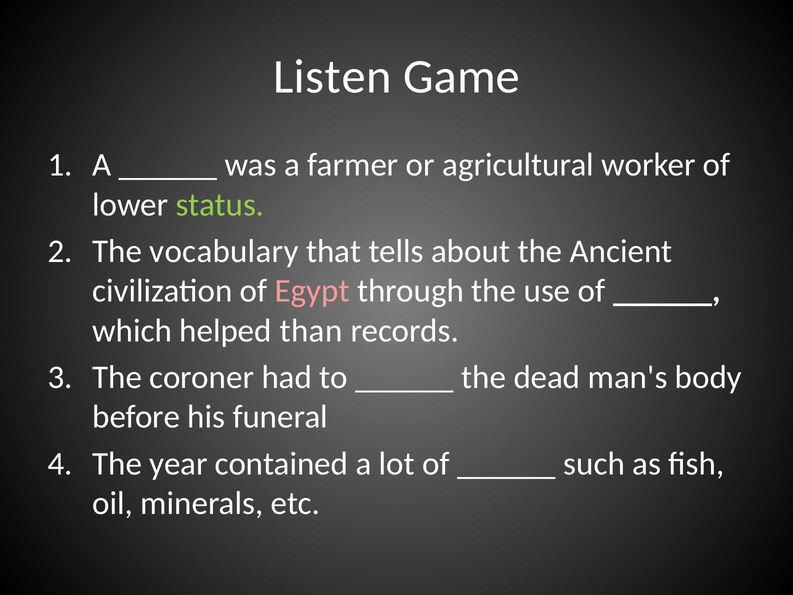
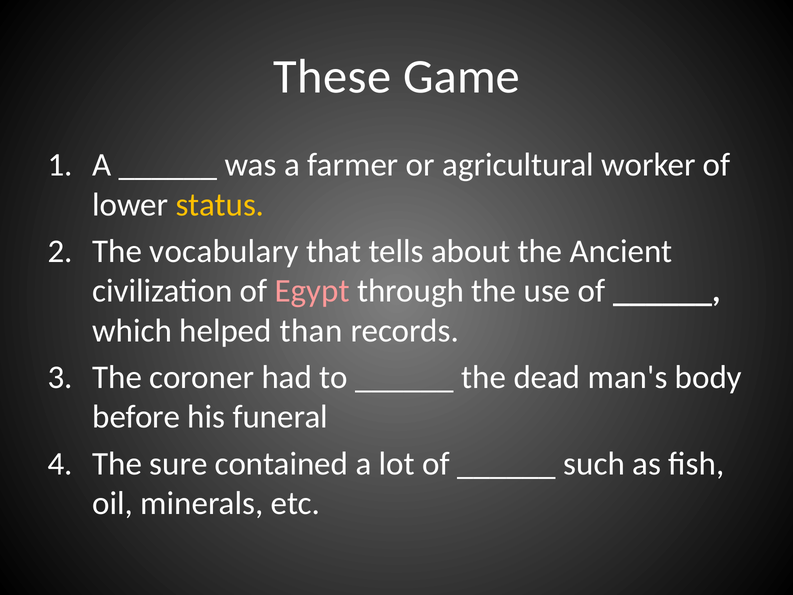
Listen: Listen -> These (332, 77)
status colour: light green -> yellow (220, 205)
year: year -> sure (178, 464)
